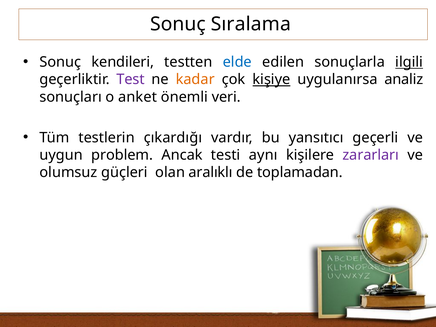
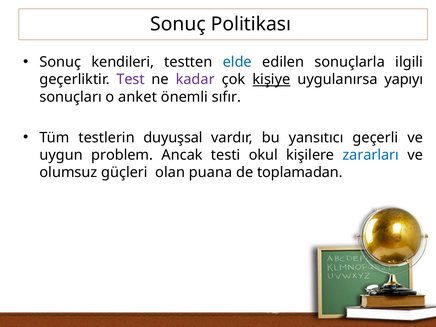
Sıralama: Sıralama -> Politikası (251, 24)
ilgili underline: present -> none (409, 62)
kadar colour: orange -> purple (195, 80)
analiz: analiz -> yapıyı (404, 80)
veri: veri -> sıfır (226, 97)
çıkardığı: çıkardığı -> duyuşsal (173, 138)
aynı: aynı -> okul (263, 155)
zararları colour: purple -> blue (371, 155)
aralıklı: aralıklı -> puana (210, 173)
